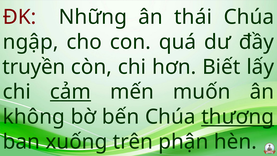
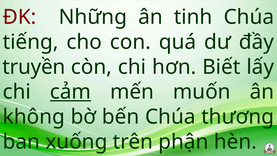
thái: thái -> tinh (193, 17)
ngập: ngập -> tiếng (31, 42)
thương underline: present -> none (238, 117)
